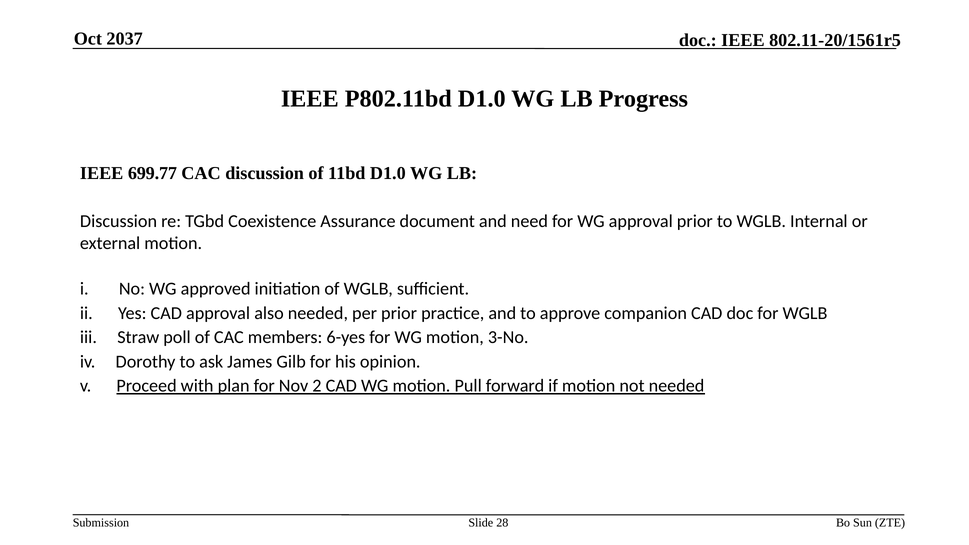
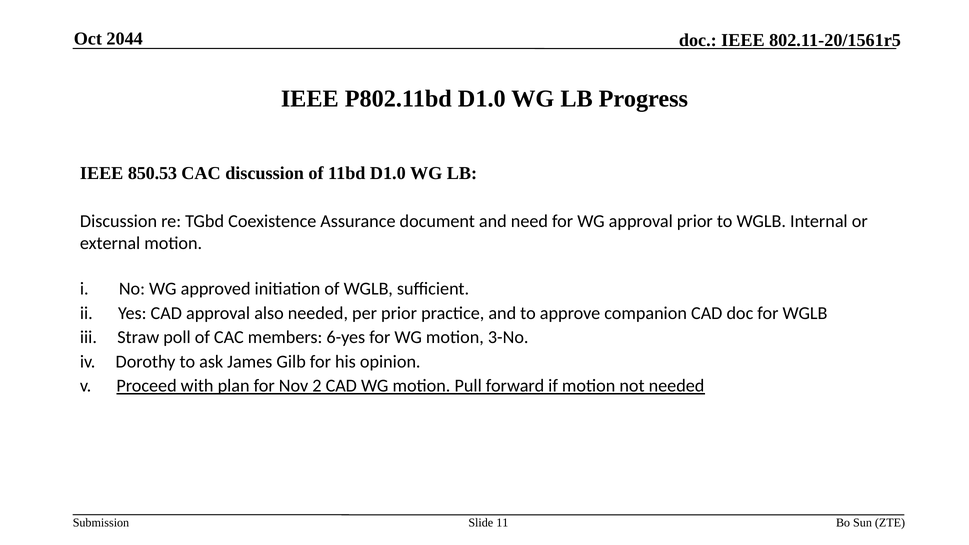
2037: 2037 -> 2044 (125, 39)
699.77: 699.77 -> 850.53 (152, 173)
28: 28 -> 11 (502, 523)
